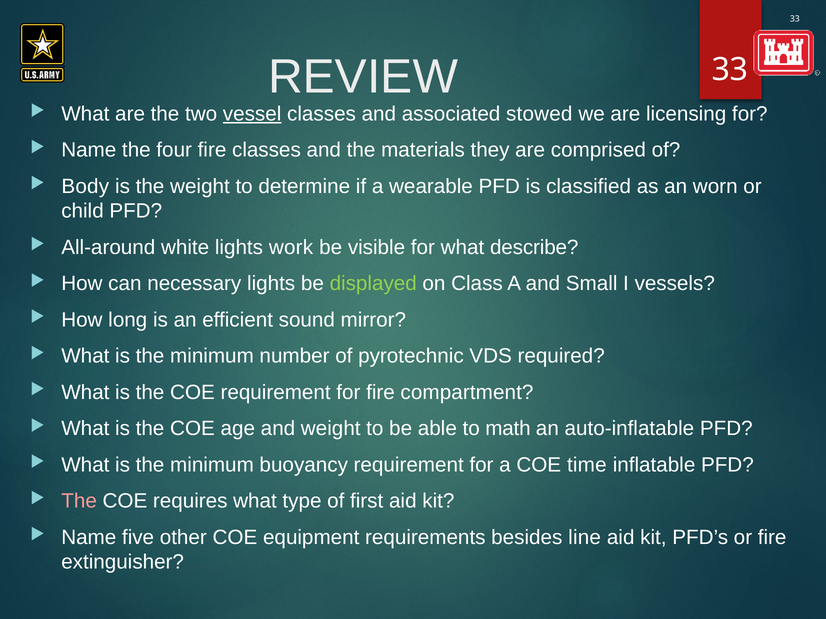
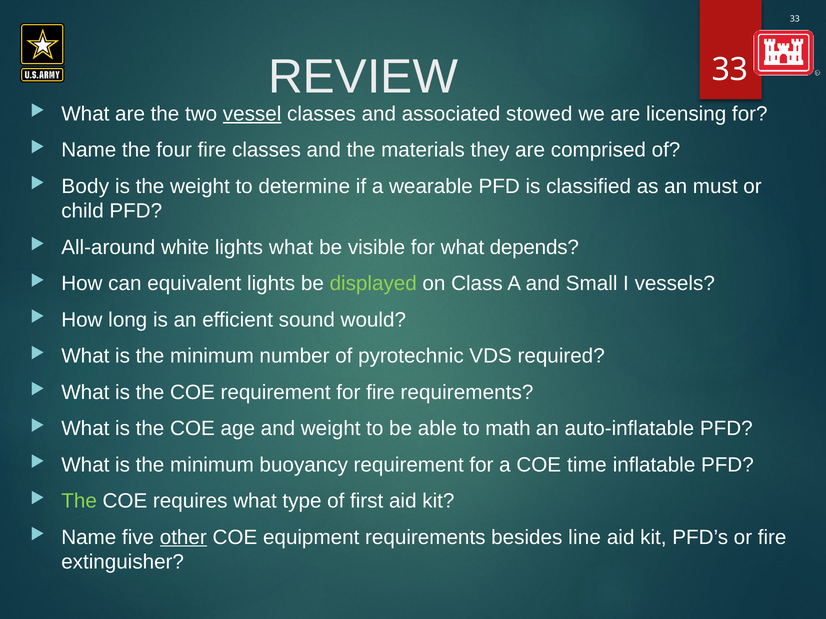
worn: worn -> must (715, 187)
lights work: work -> what (291, 248)
describe: describe -> depends (534, 248)
necessary: necessary -> equivalent (194, 284)
mirror: mirror -> would (373, 320)
fire compartment: compartment -> requirements (467, 393)
The colour: pink -> light green (79, 501)
other underline: none -> present (183, 538)
